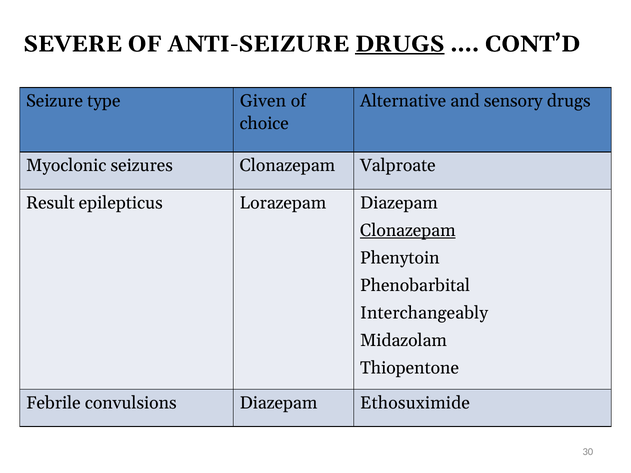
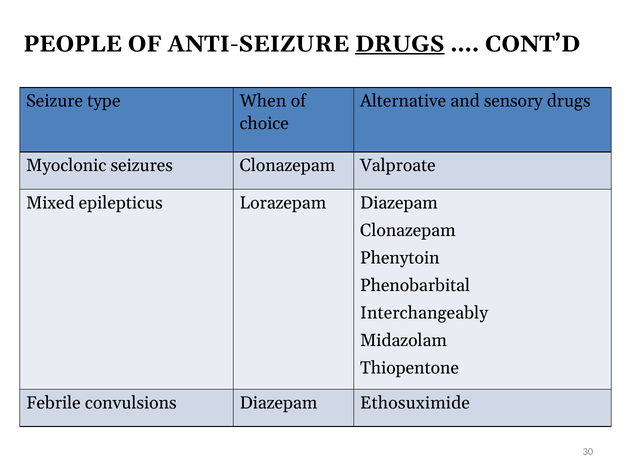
SEVERE: SEVERE -> PEOPLE (73, 44)
Given: Given -> When (263, 101)
Result: Result -> Mixed (50, 203)
Clonazepam underline: present -> none (408, 231)
